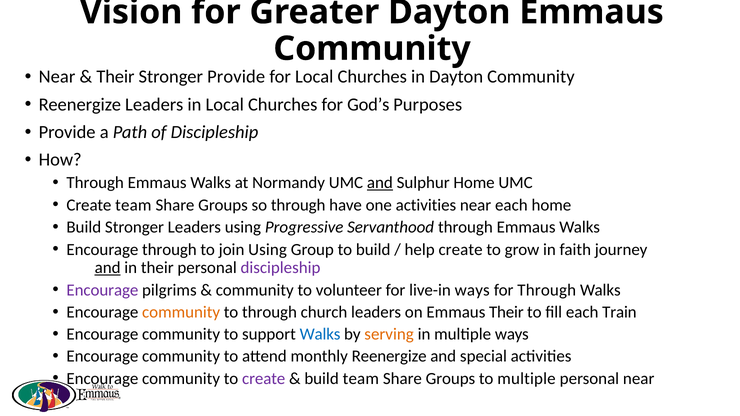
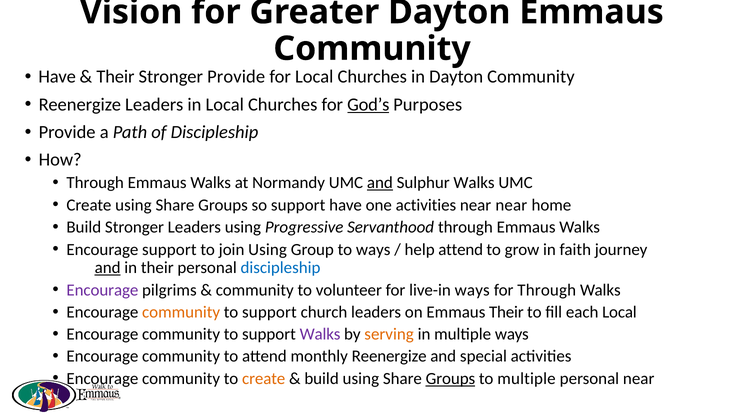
Near: Near -> Have (57, 77)
God’s underline: none -> present (368, 105)
Sulphur Home: Home -> Walks (474, 183)
Create team: team -> using (133, 205)
so through: through -> support (298, 205)
near each: each -> near (511, 205)
Encourage through: through -> support (169, 250)
to build: build -> ways (373, 250)
help create: create -> attend (461, 250)
discipleship colour: purple -> blue (281, 268)
through: through -> support (269, 312)
each Train: Train -> Local (619, 312)
Walks colour: blue -> purple (320, 334)
create colour: purple -> orange (264, 379)
build team: team -> using (361, 379)
Groups underline: none -> present (450, 379)
